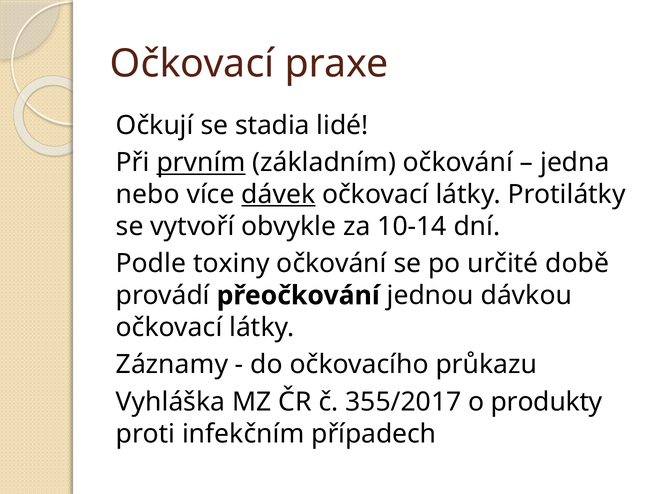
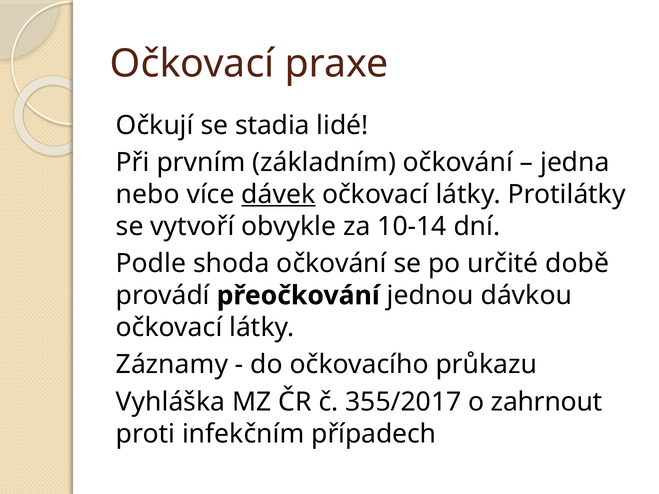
prvním underline: present -> none (201, 163)
toxiny: toxiny -> shoda (231, 264)
produkty: produkty -> zahrnout (547, 402)
